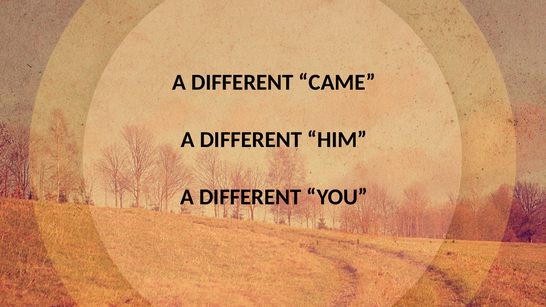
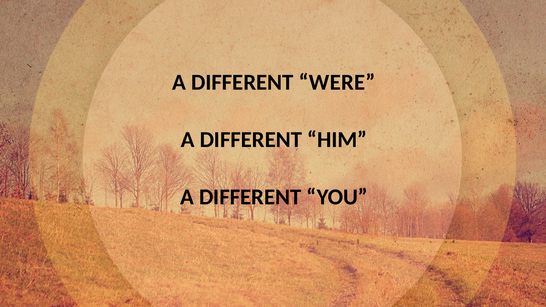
CAME: CAME -> WERE (337, 82)
